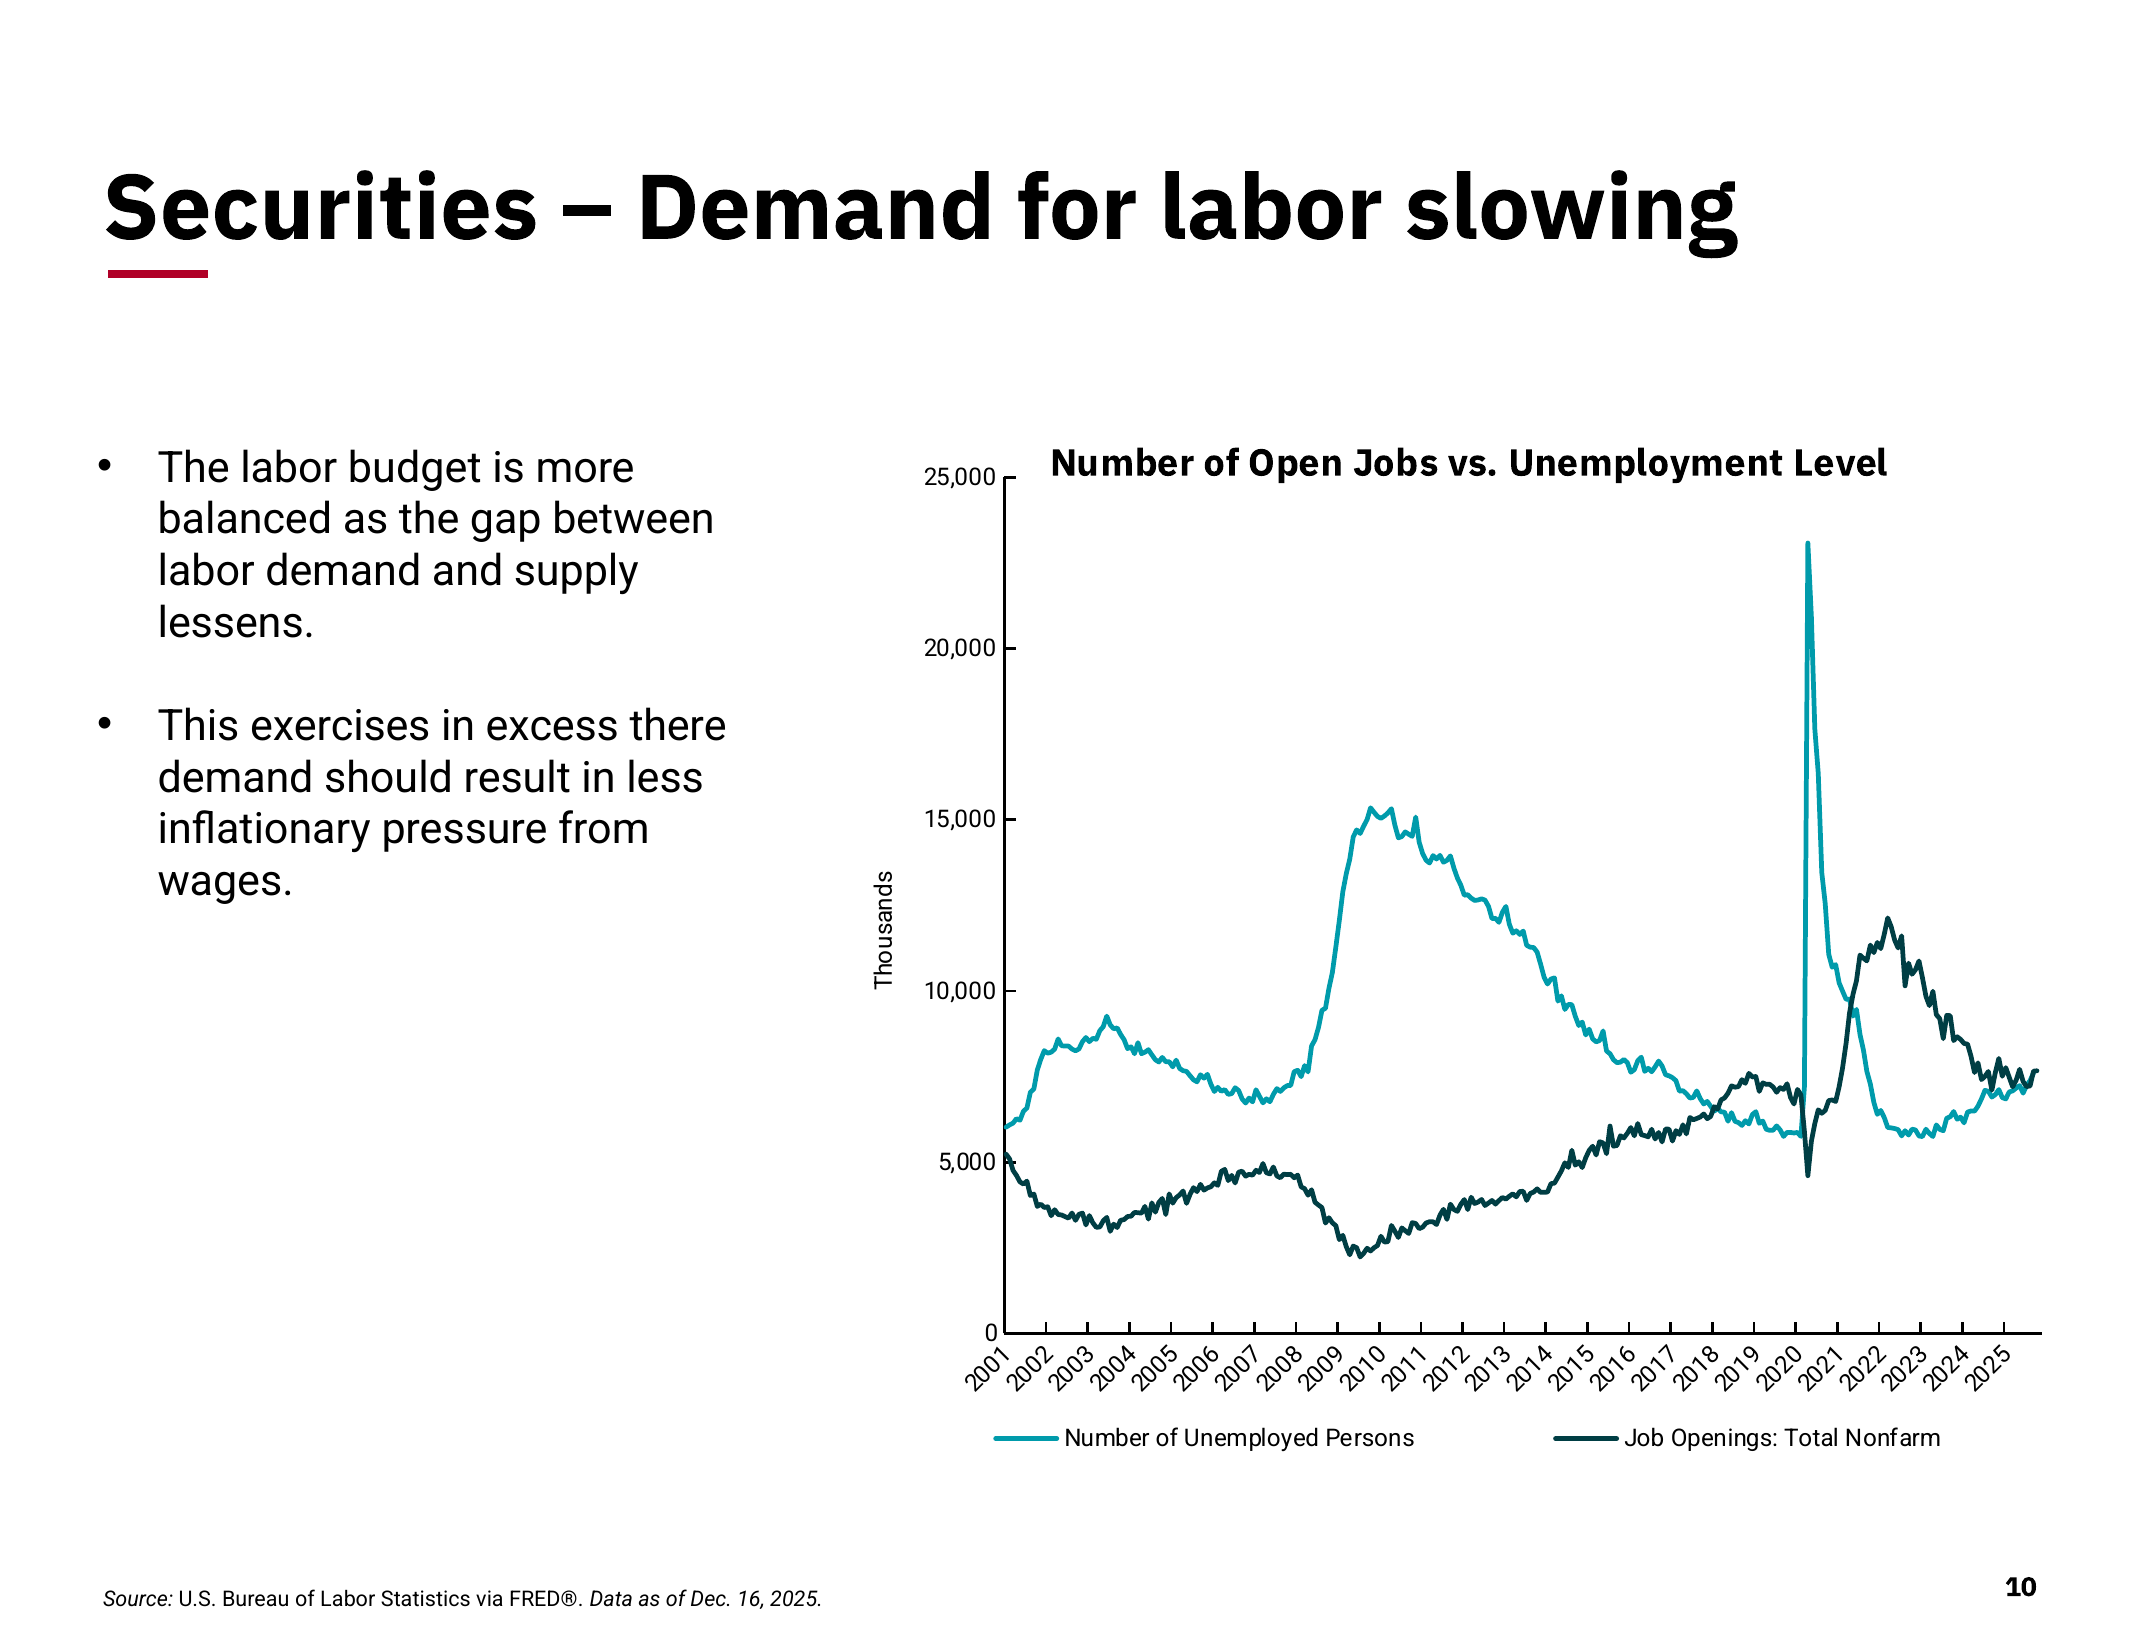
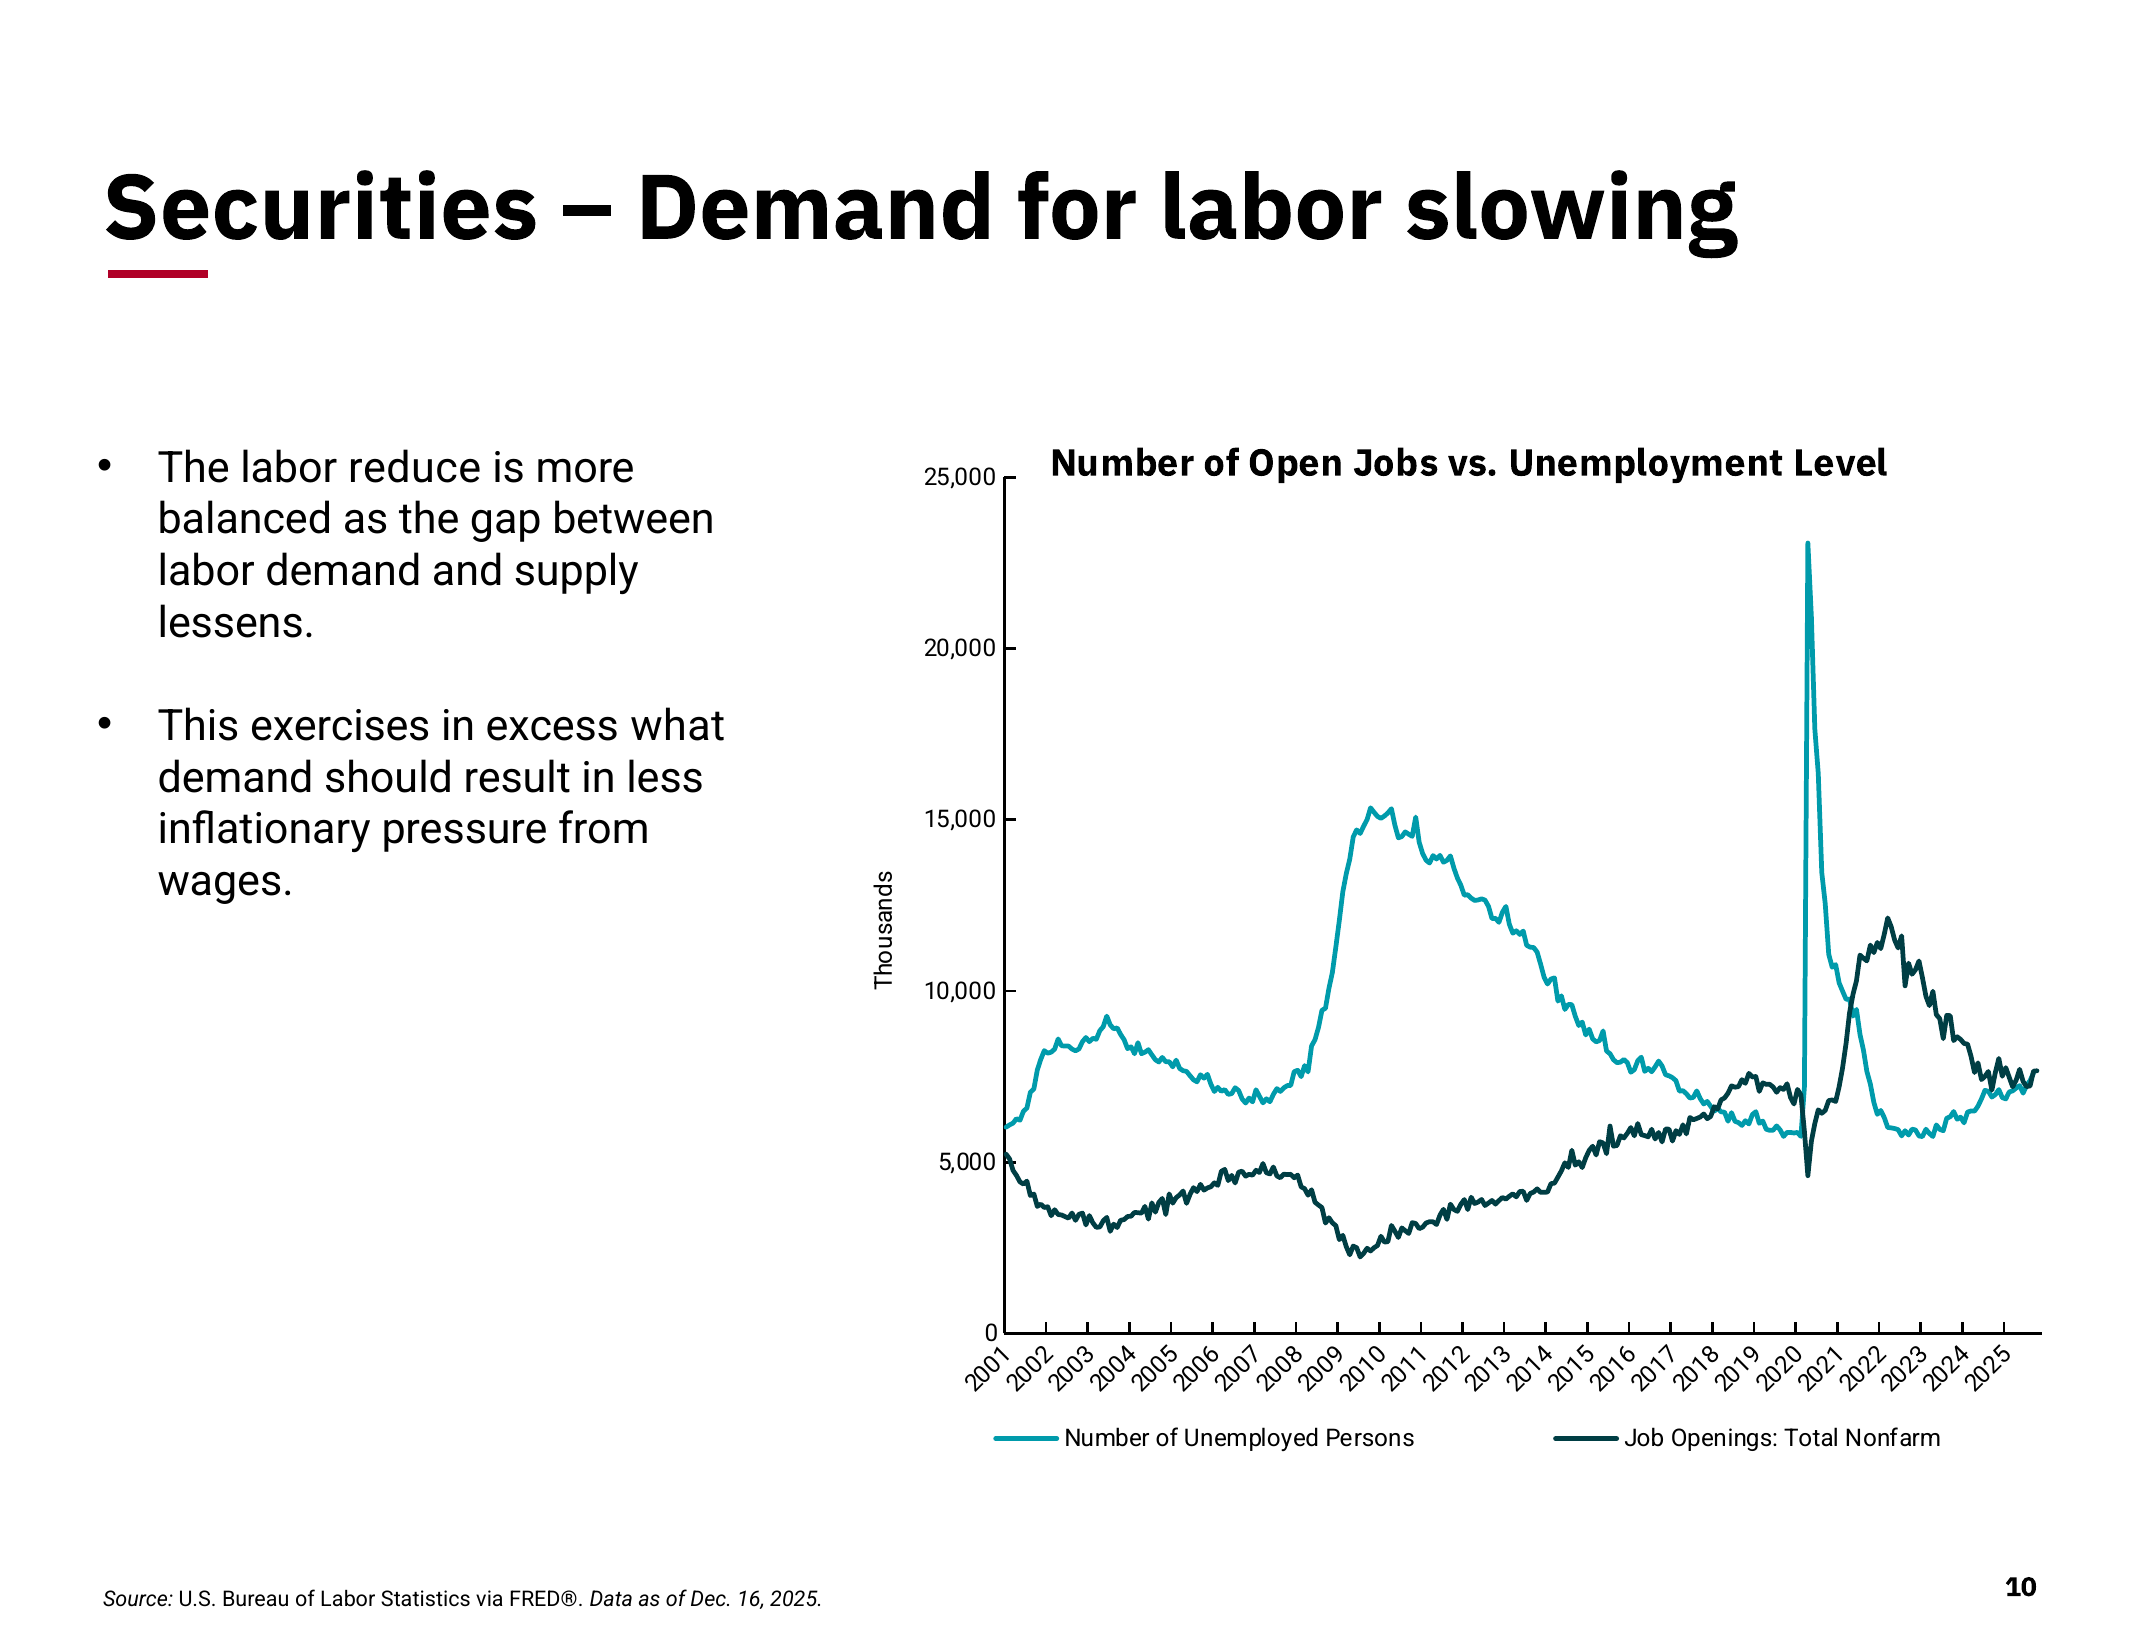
budget: budget -> reduce (415, 468)
there: there -> what (678, 726)
